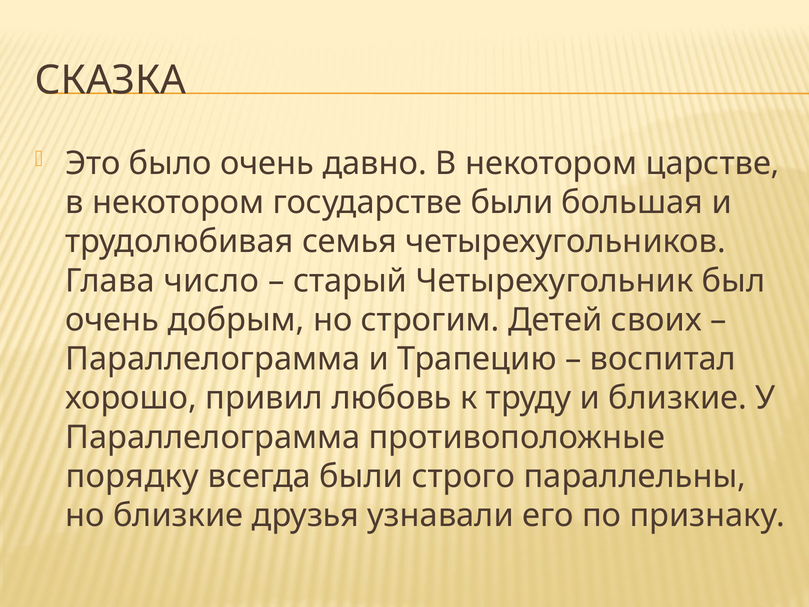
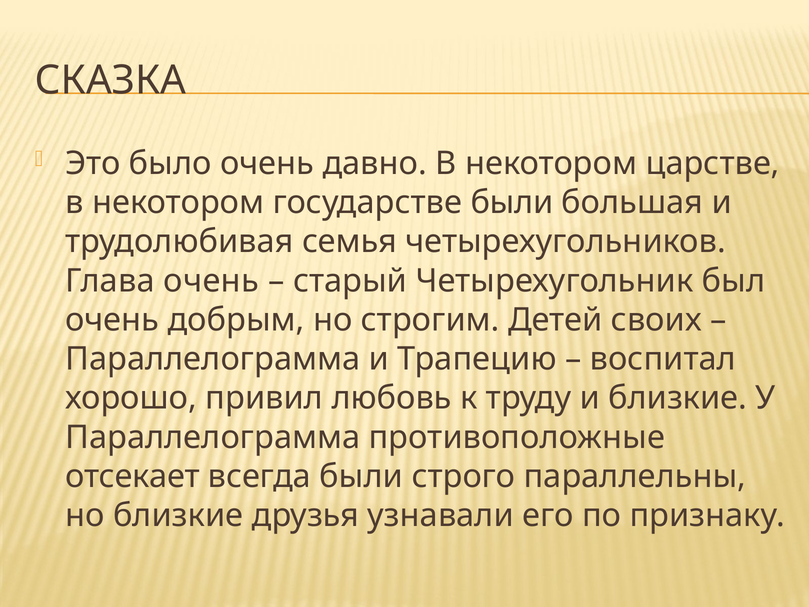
Глава число: число -> очень (211, 281)
порядку: порядку -> отсекает (133, 476)
